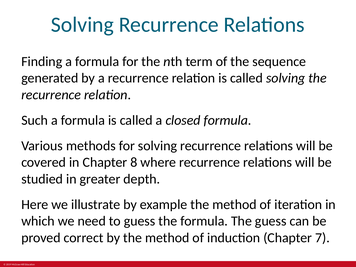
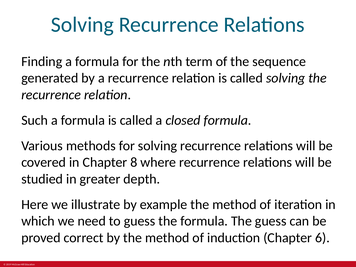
7: 7 -> 6 (322, 238)
